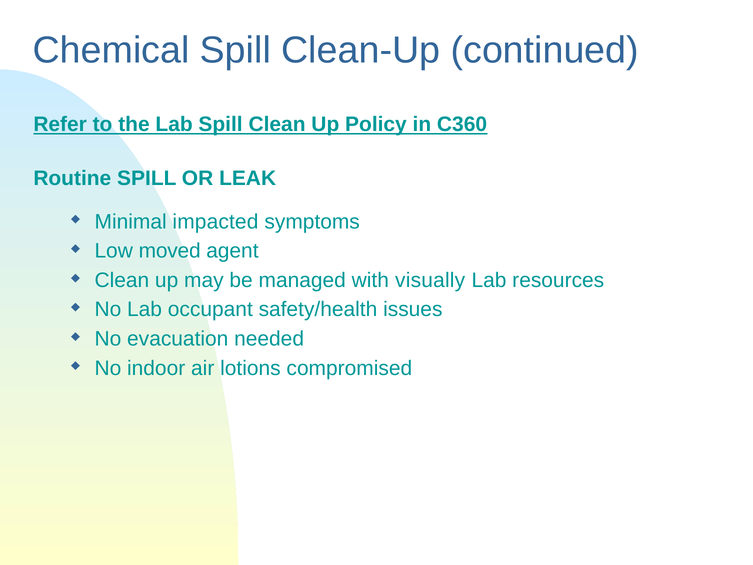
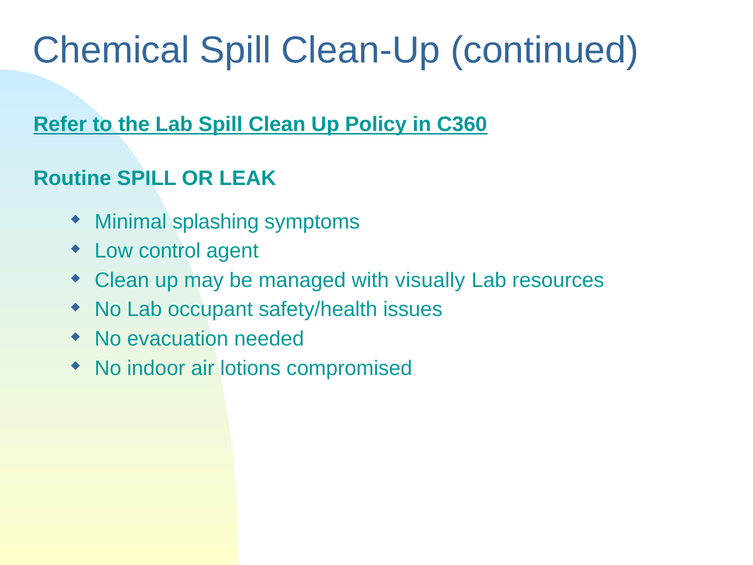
impacted: impacted -> splashing (216, 222)
moved: moved -> control (170, 251)
